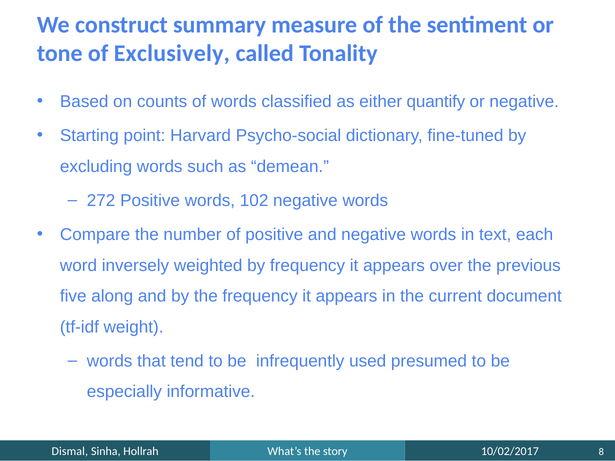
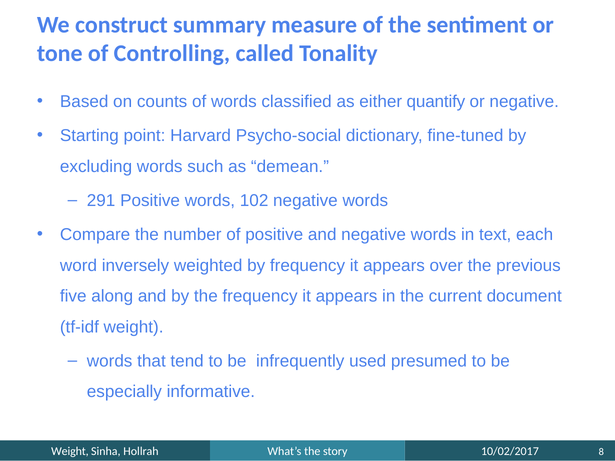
Exclusively: Exclusively -> Controlling (172, 53)
272: 272 -> 291 (101, 201)
Dismal: Dismal -> Weight (70, 452)
